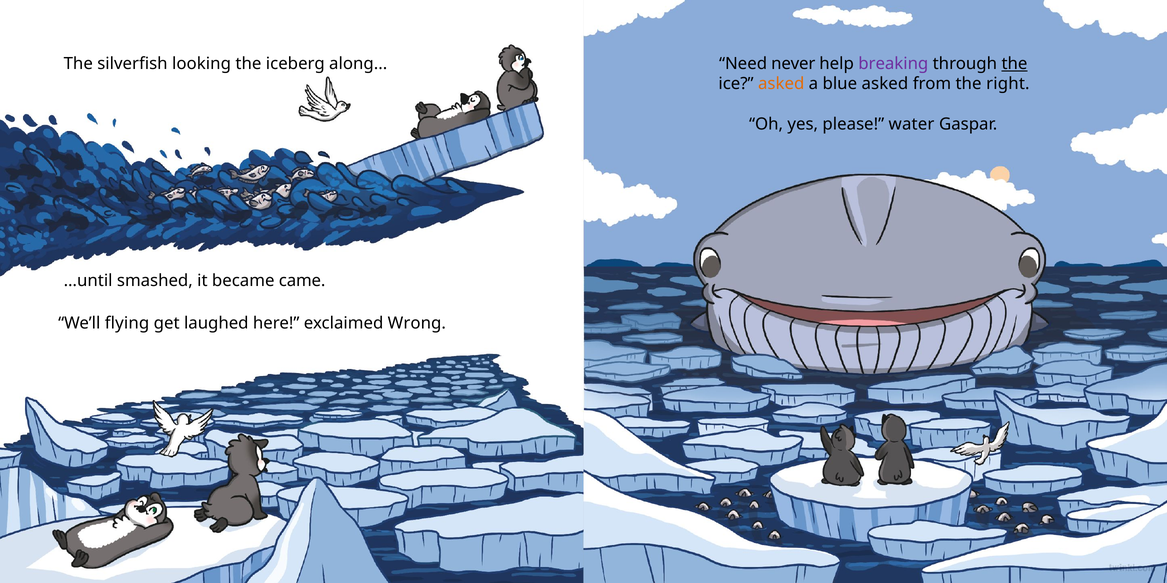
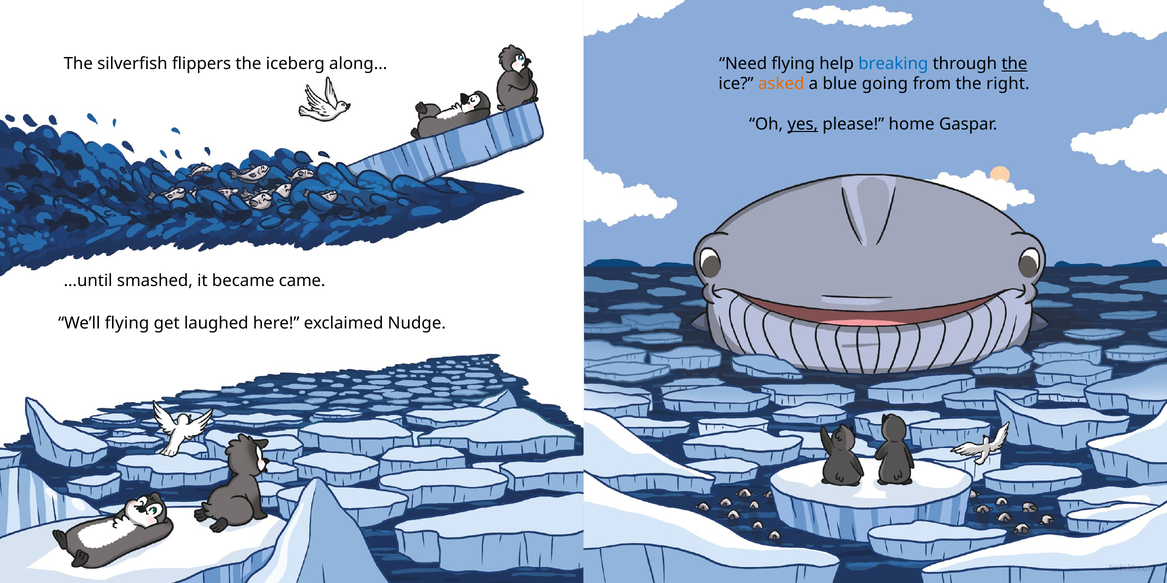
looking: looking -> flippers (202, 64)
Need never: never -> flying (793, 64)
breaking colour: purple -> blue (893, 64)
blue asked: asked -> going (885, 84)
yes underline: none -> present (803, 124)
water: water -> home (912, 124)
Wrong: Wrong -> Nudge (417, 323)
